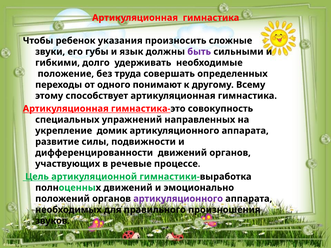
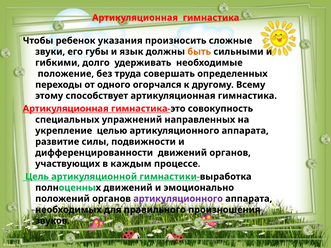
быть colour: purple -> orange (199, 52)
понимают: понимают -> огорчался (157, 85)
домик: домик -> целью (112, 131)
речевые: речевые -> каждым (131, 164)
